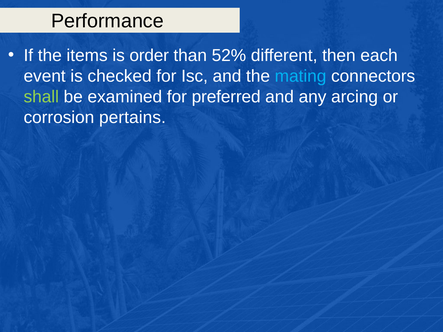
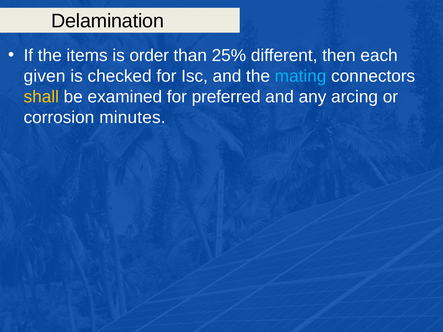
Performance: Performance -> Delamination (107, 21)
52%: 52% -> 25% (229, 56)
event: event -> given (45, 76)
shall colour: light green -> yellow (41, 97)
pertains: pertains -> minutes (132, 118)
